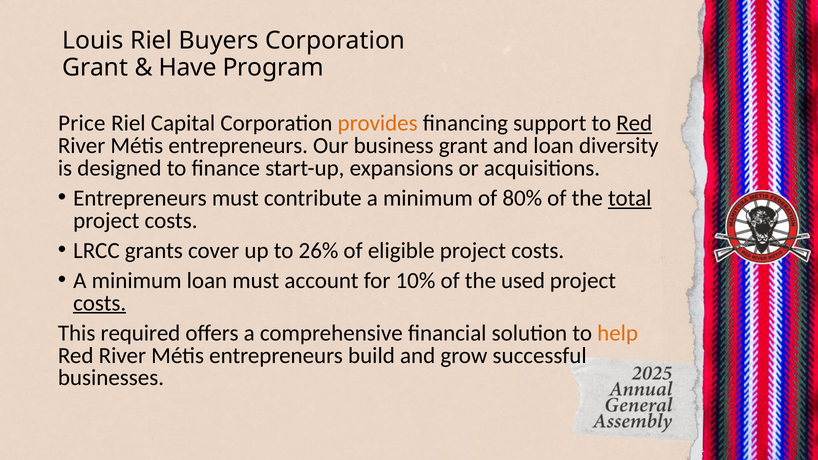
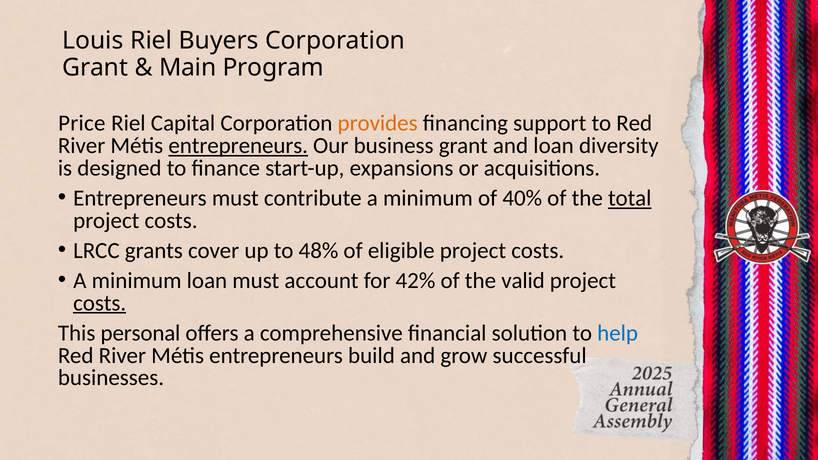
Have: Have -> Main (188, 67)
Red underline: present -> none (634, 123)
entrepreneurs underline: none -> present (238, 146)
80%: 80% -> 40% (522, 198)
26%: 26% -> 48% (318, 251)
10%: 10% -> 42% (415, 281)
used: used -> valid (523, 281)
required: required -> personal (141, 333)
help colour: orange -> blue (618, 333)
